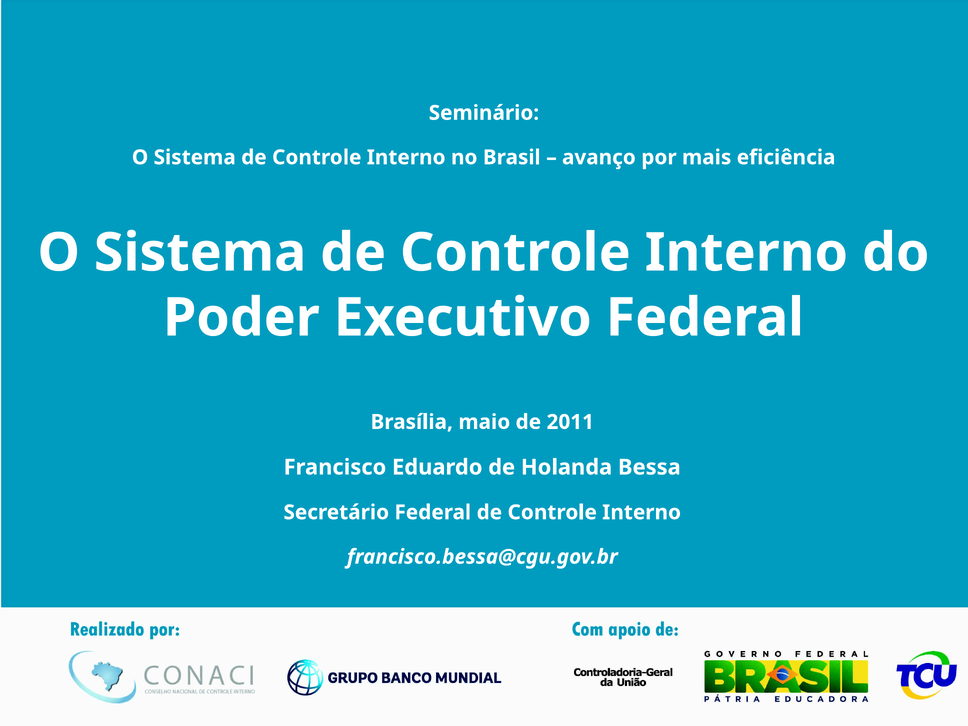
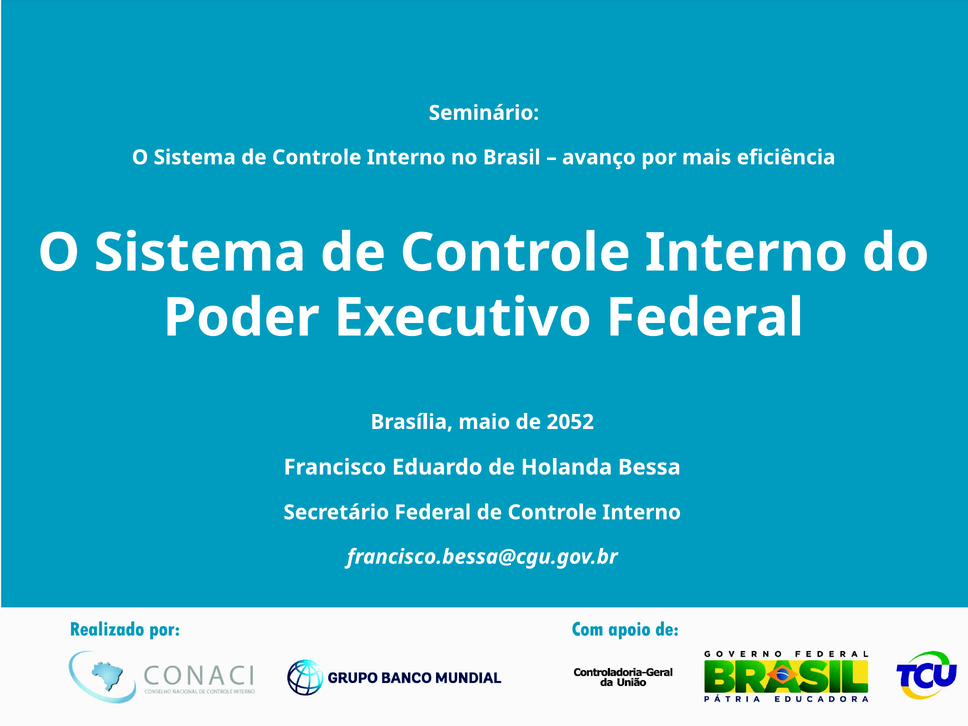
2011: 2011 -> 2052 (570, 422)
